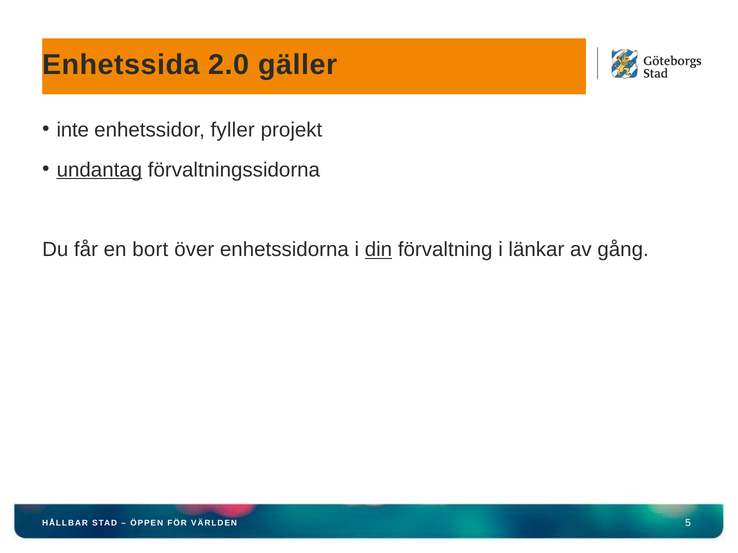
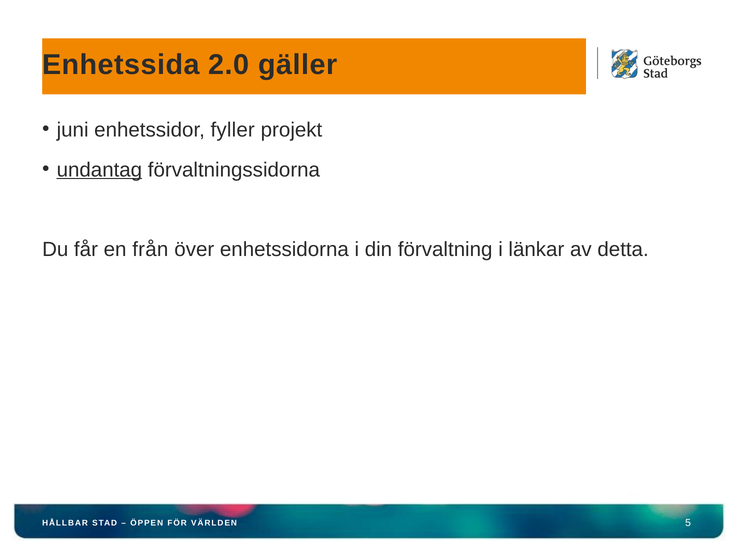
inte: inte -> juni (73, 130)
bort: bort -> från (150, 250)
din underline: present -> none (378, 250)
gång: gång -> detta (623, 250)
